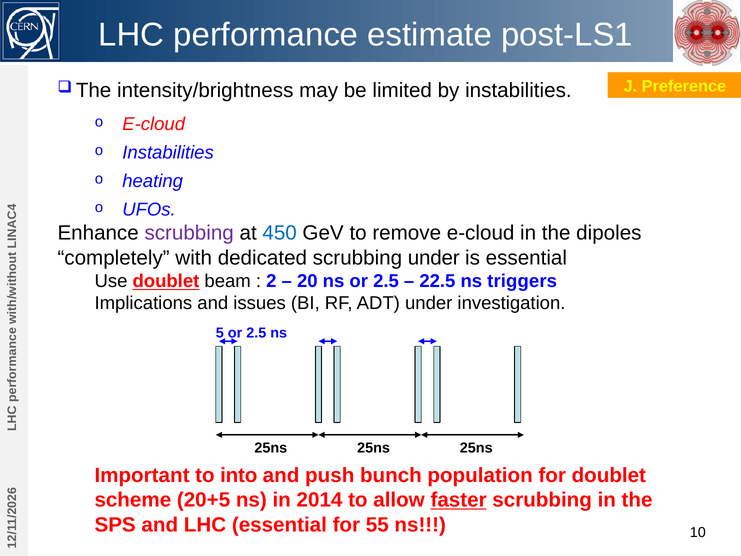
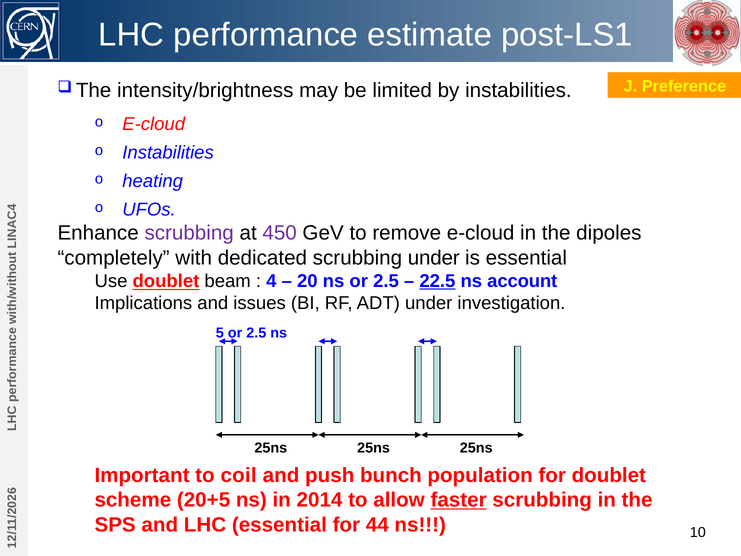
450 colour: blue -> purple (280, 233)
2: 2 -> 4 (271, 281)
22.5 underline: none -> present (437, 281)
triggers: triggers -> account (522, 281)
into: into -> coil (239, 475)
55: 55 -> 44 (377, 525)
